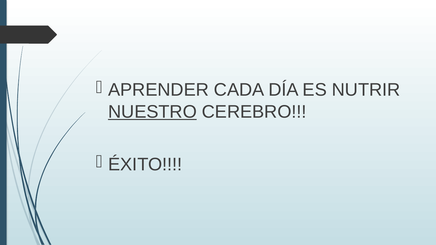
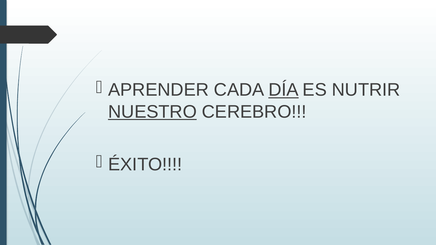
DÍA underline: none -> present (283, 90)
